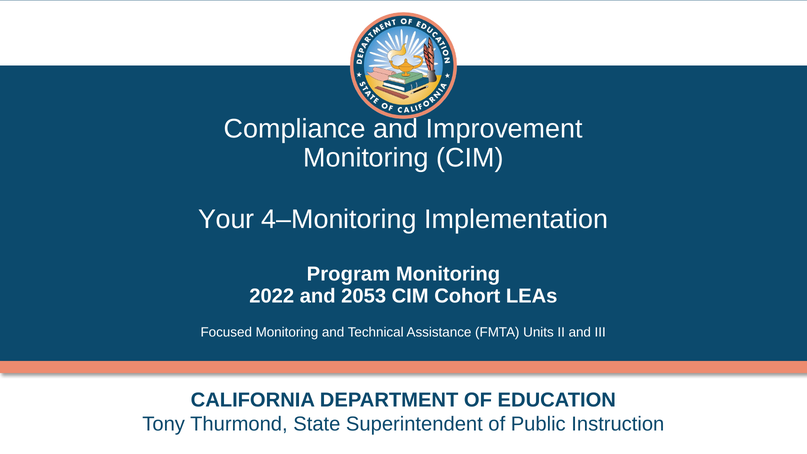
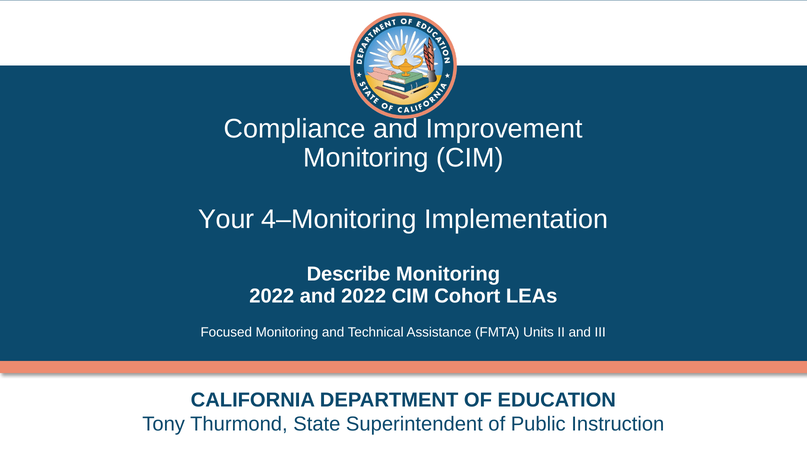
Program: Program -> Describe (349, 274)
and 2053: 2053 -> 2022 (364, 296)
